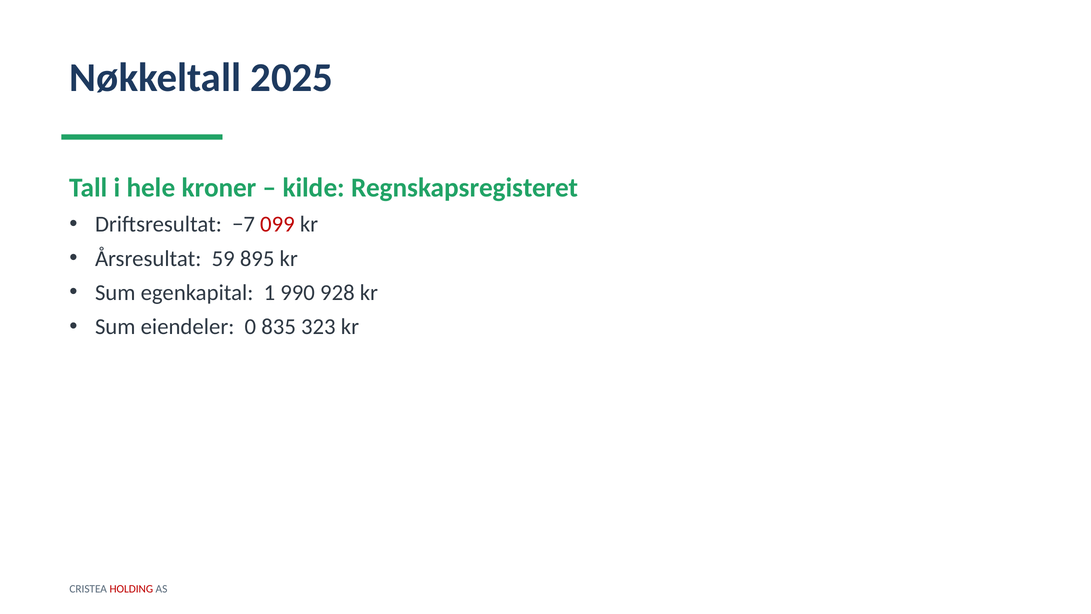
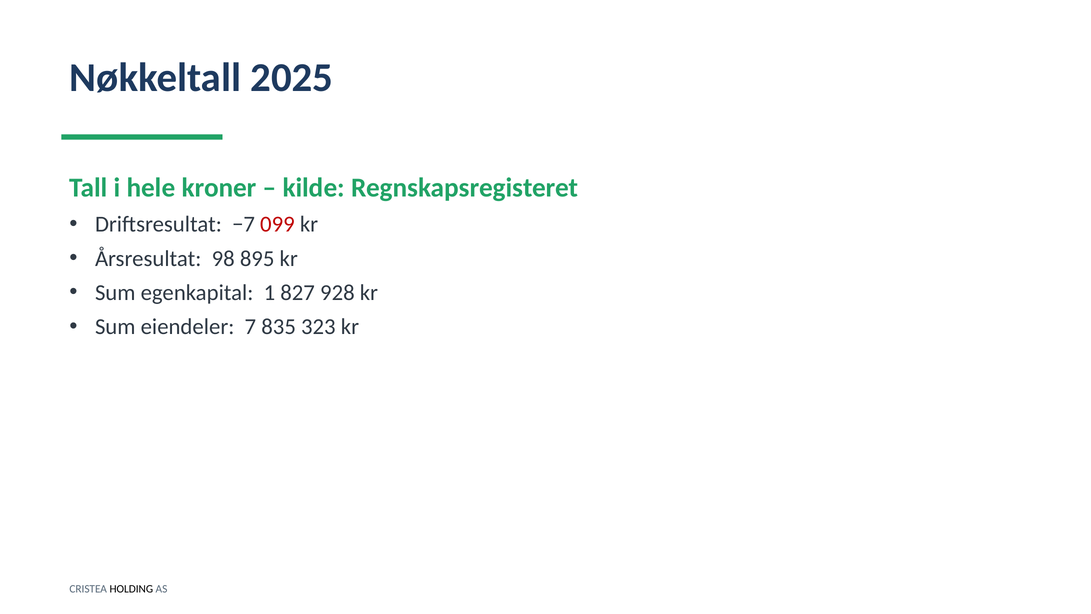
59: 59 -> 98 (223, 258)
990: 990 -> 827 (298, 293)
0: 0 -> 7 (250, 327)
HOLDING colour: red -> black (131, 589)
